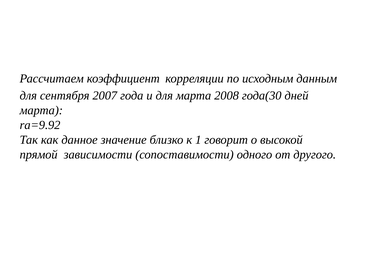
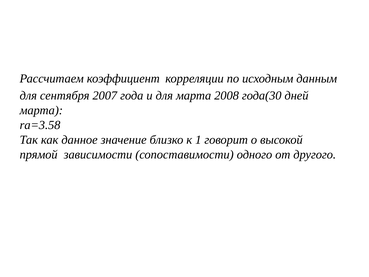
ra=9.92: ra=9.92 -> ra=3.58 (40, 125)
